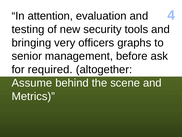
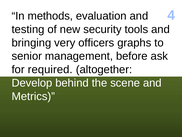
attention: attention -> methods (50, 16)
Assume: Assume -> Develop (32, 83)
